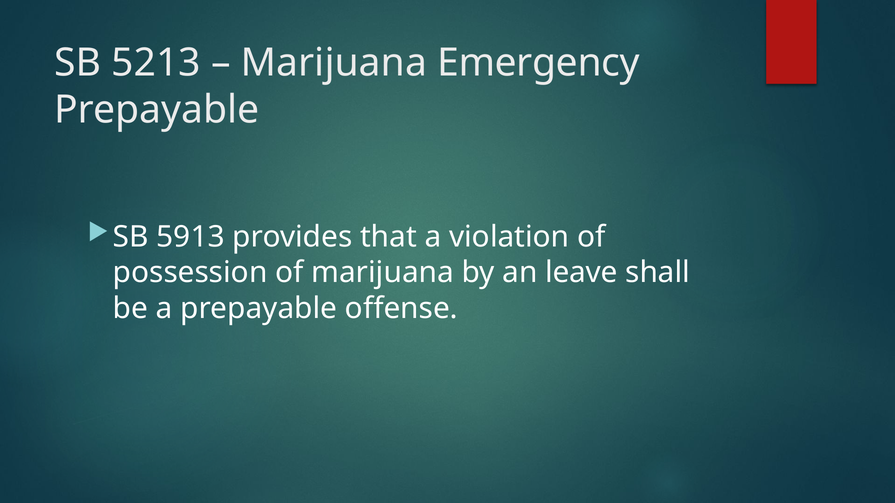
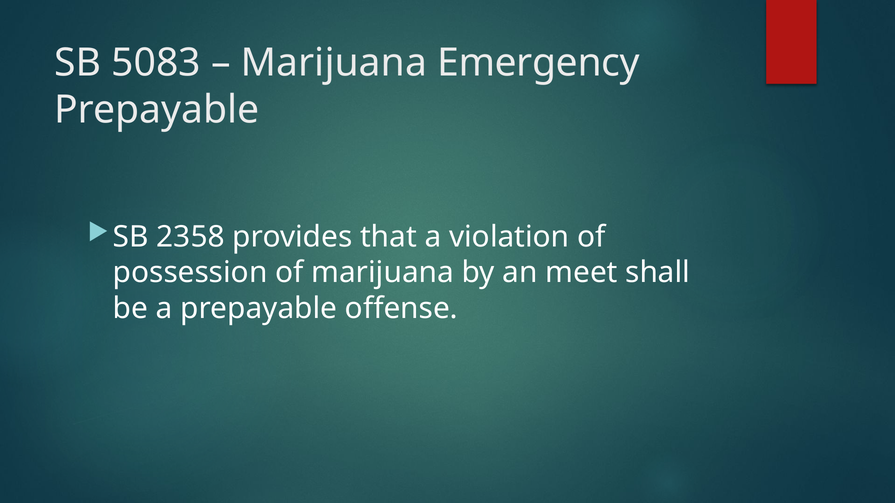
5213: 5213 -> 5083 (156, 63)
5913: 5913 -> 2358 (191, 237)
leave: leave -> meet (581, 273)
